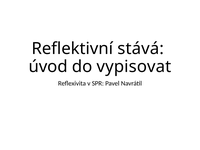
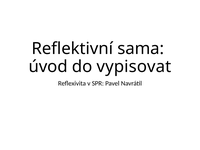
stává: stává -> sama (141, 49)
